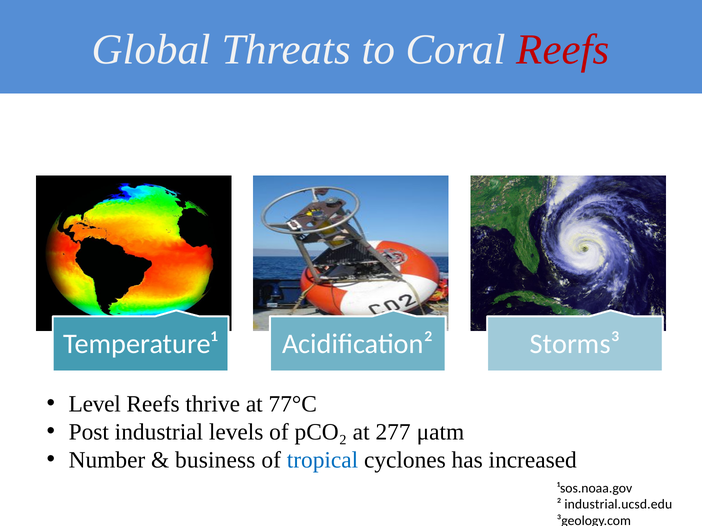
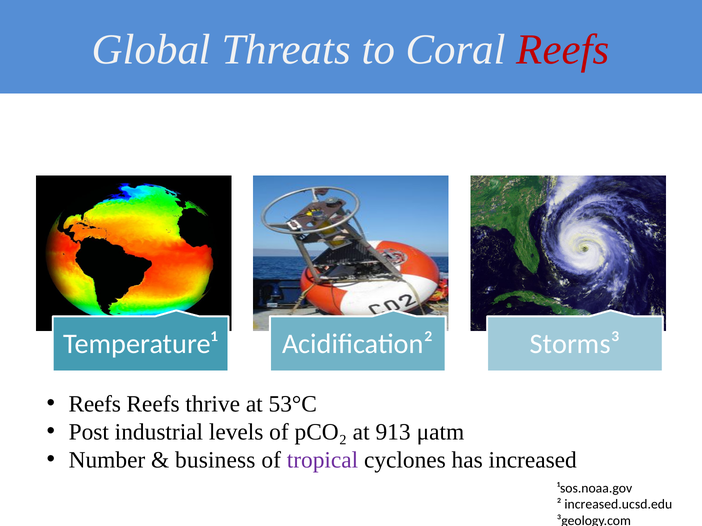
Level: Level -> Reefs (95, 404)
77°C: 77°C -> 53°C (293, 404)
277: 277 -> 913 (393, 432)
tropical colour: blue -> purple (322, 460)
industrial.ucsd.edu: industrial.ucsd.edu -> increased.ucsd.edu (618, 505)
